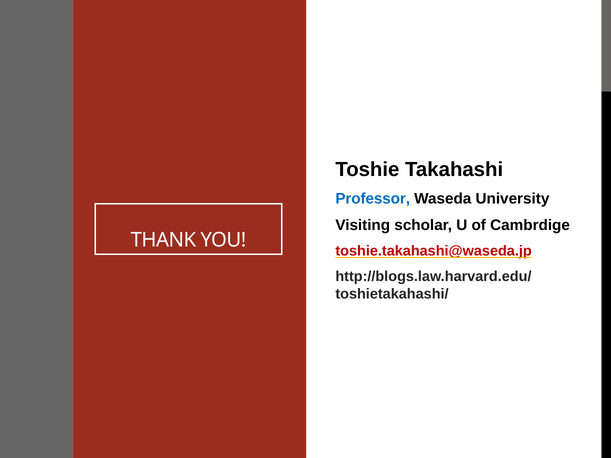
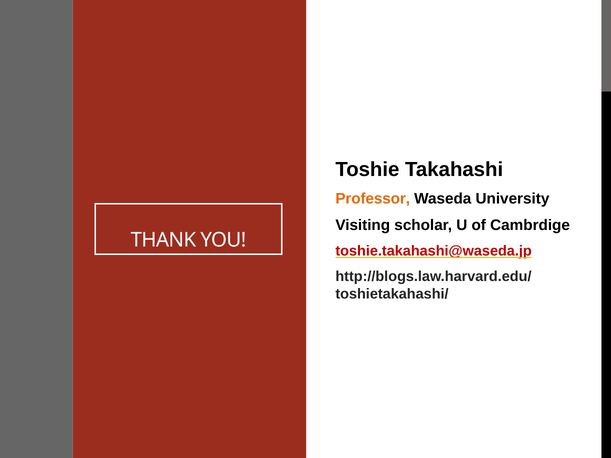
Professor colour: blue -> orange (373, 199)
